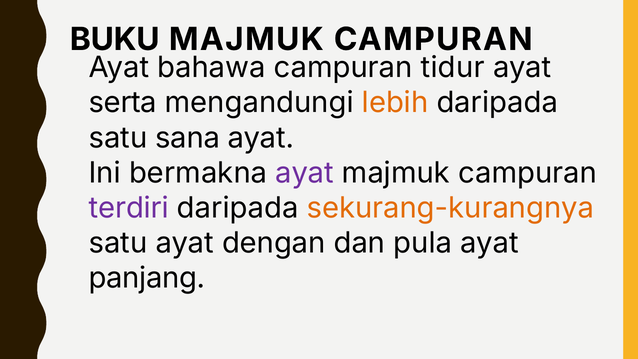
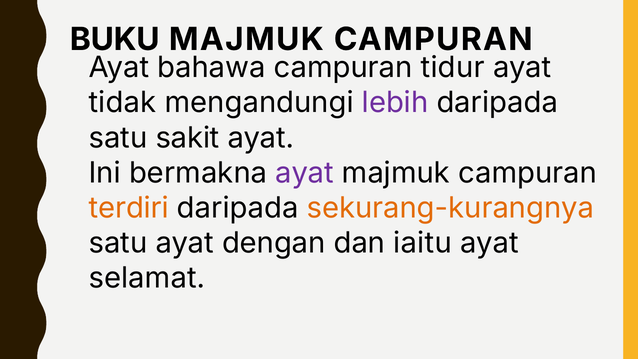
serta: serta -> tidak (123, 103)
lebih colour: orange -> purple (395, 103)
sana: sana -> sakit (188, 138)
terdiri colour: purple -> orange (129, 208)
pula: pula -> iaitu (423, 243)
panjang: panjang -> selamat (147, 278)
